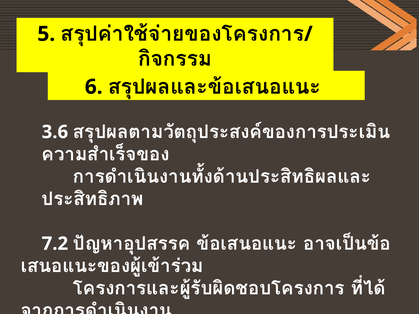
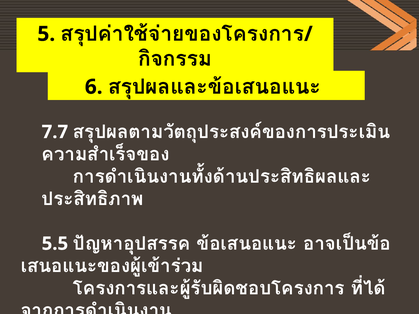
3.6: 3.6 -> 7.7 (55, 132)
7.2: 7.2 -> 5.5 (55, 244)
